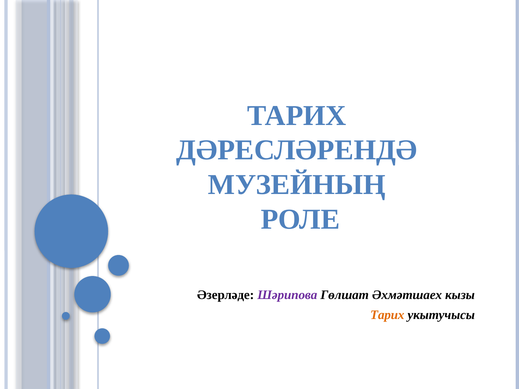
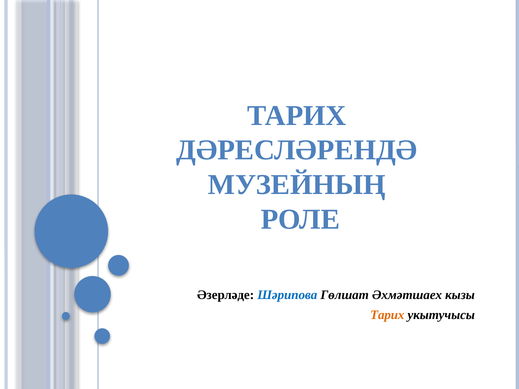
Шәрипова colour: purple -> blue (287, 295)
